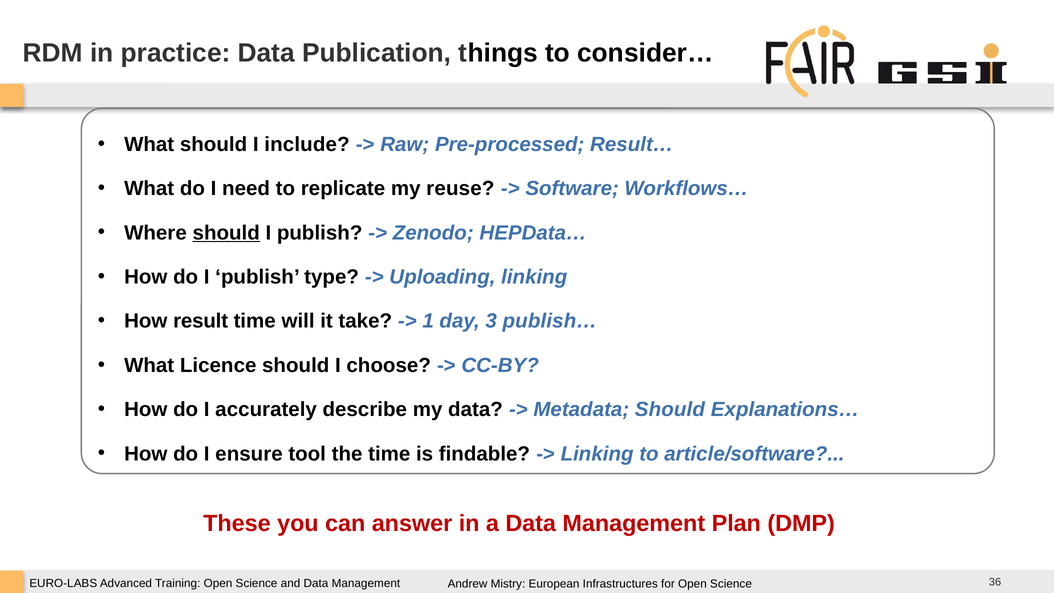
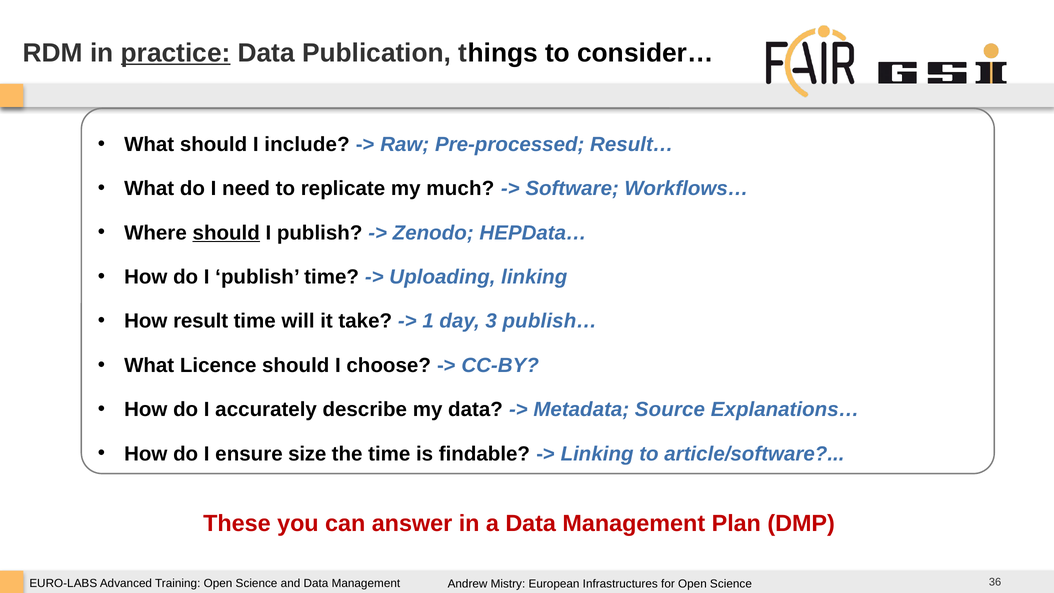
practice underline: none -> present (176, 53)
reuse: reuse -> much (460, 189)
publish type: type -> time (332, 277)
Metadata Should: Should -> Source (670, 409)
tool: tool -> size (307, 454)
